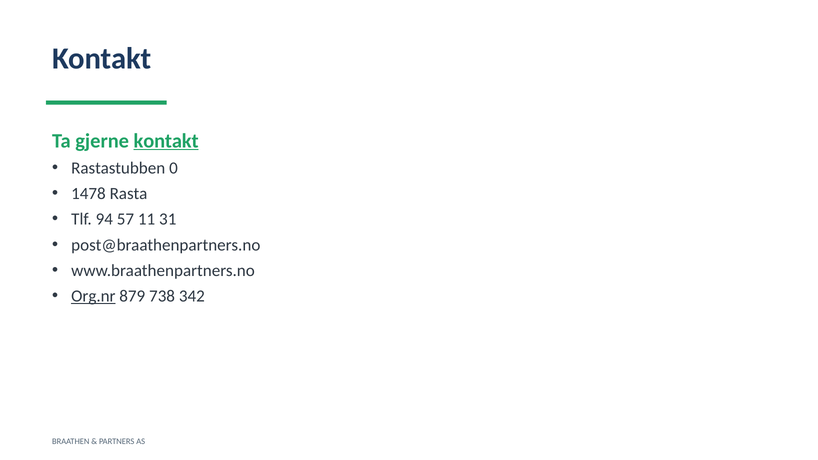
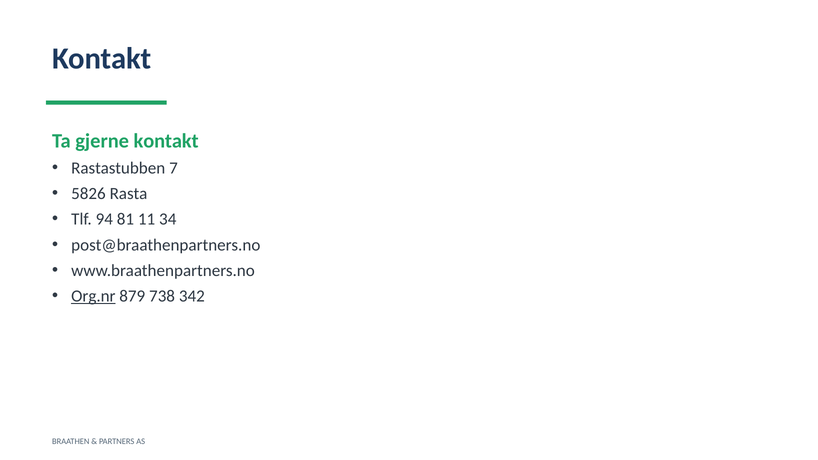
kontakt underline: present -> none (166, 141)
0: 0 -> 7 (174, 168)
1478: 1478 -> 5826 (88, 194)
57: 57 -> 81 (125, 219)
31: 31 -> 34 (168, 219)
